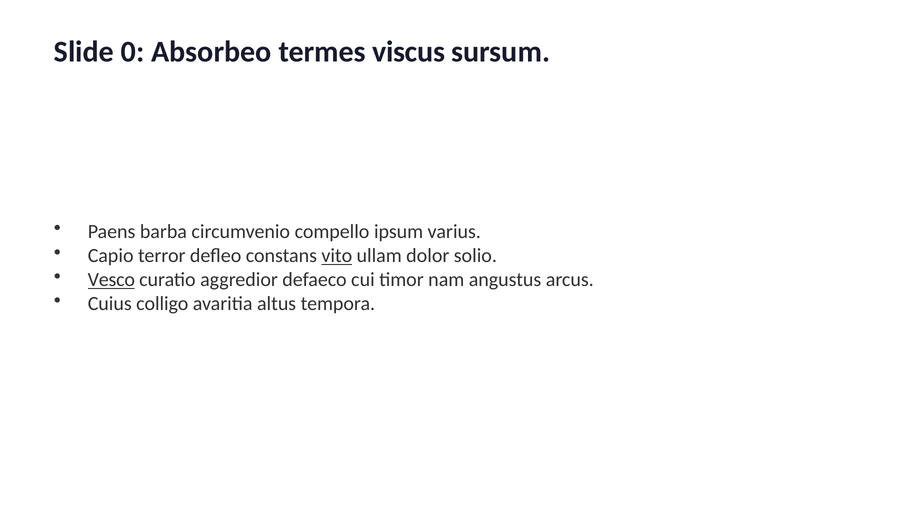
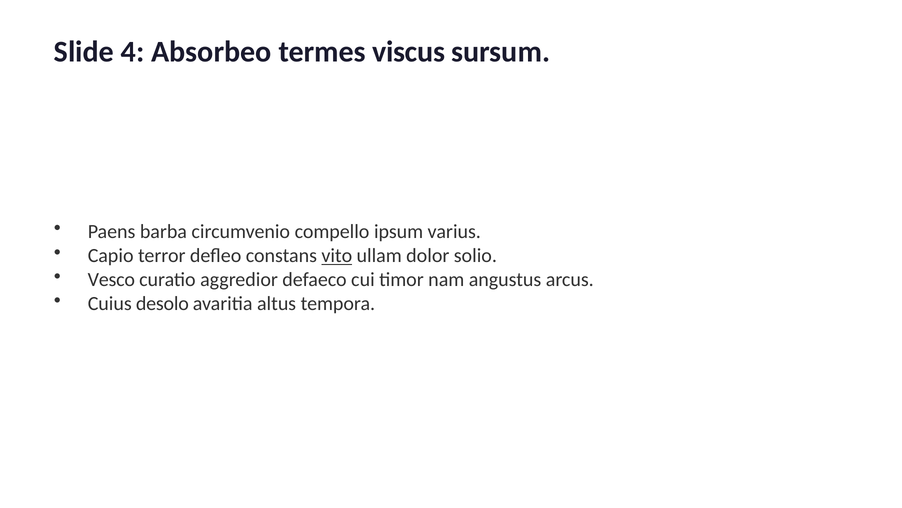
0: 0 -> 4 (133, 52)
Vesco underline: present -> none (111, 279)
colligo: colligo -> desolo (162, 304)
